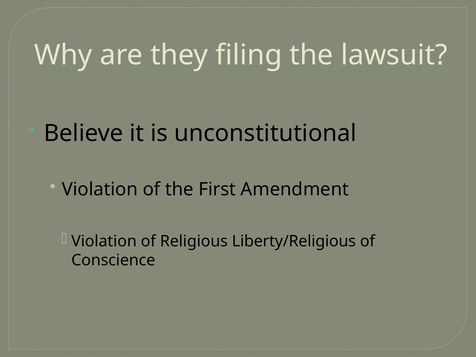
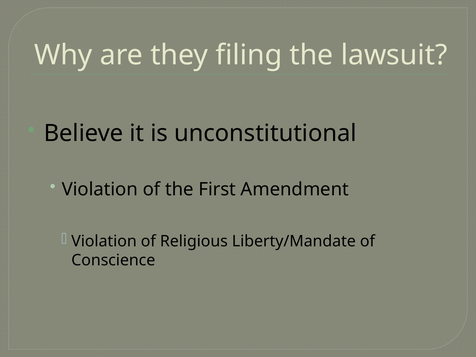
Liberty/Religious: Liberty/Religious -> Liberty/Mandate (294, 241)
